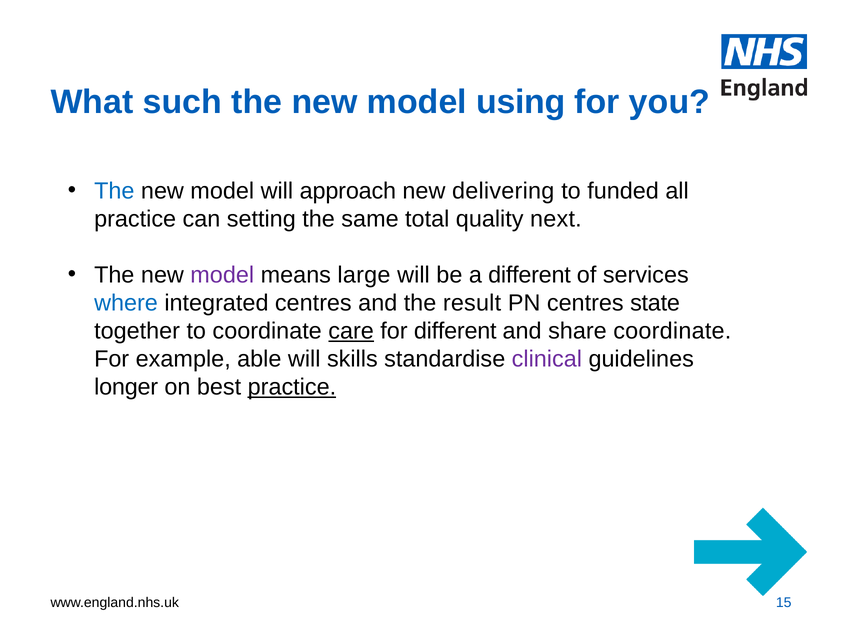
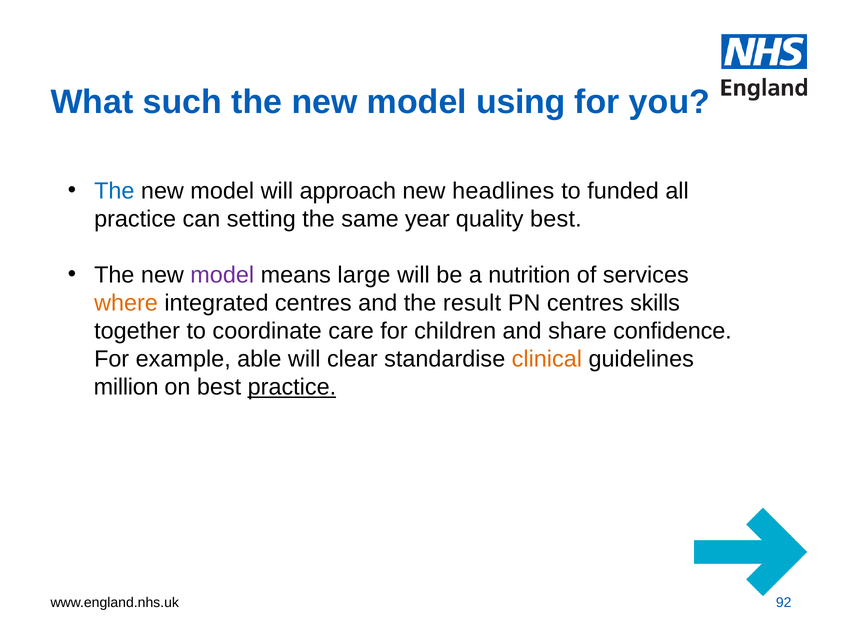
delivering: delivering -> headlines (503, 191)
total: total -> year (427, 219)
quality next: next -> best (556, 219)
a different: different -> nutrition (529, 275)
where colour: blue -> orange (126, 303)
state: state -> skills (655, 303)
care underline: present -> none (351, 331)
for different: different -> children (455, 331)
share coordinate: coordinate -> confidence (672, 331)
skills: skills -> clear (352, 359)
clinical colour: purple -> orange (547, 359)
longer: longer -> million (126, 388)
15: 15 -> 92 (784, 603)
